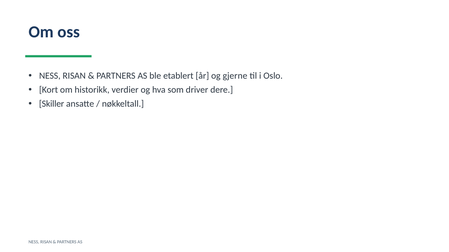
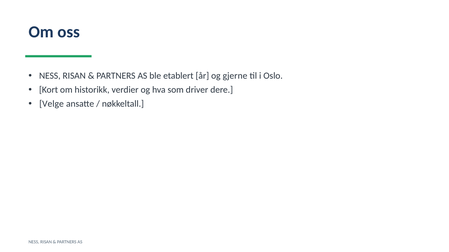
Skiller: Skiller -> Velge (52, 104)
